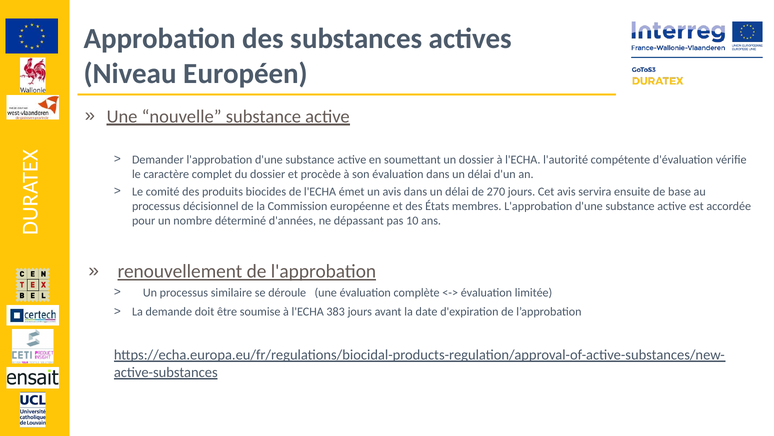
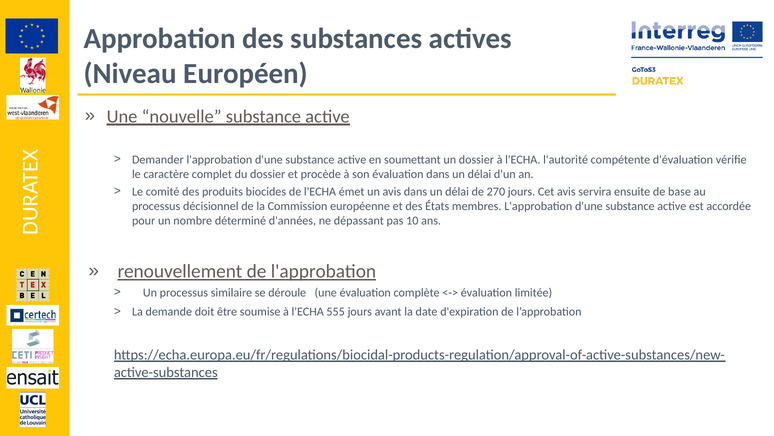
383: 383 -> 555 (336, 312)
